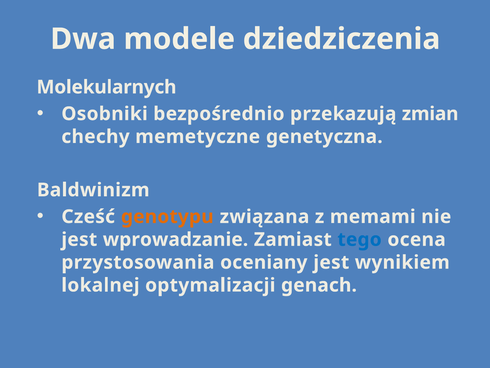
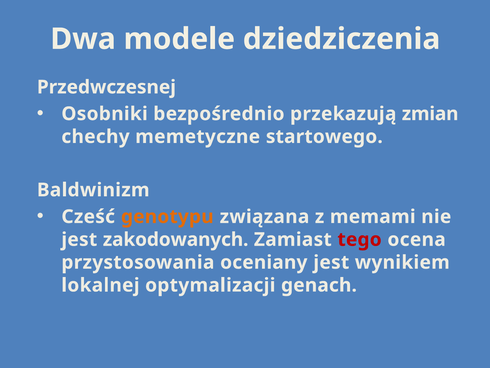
Molekularnych: Molekularnych -> Przedwczesnej (106, 87)
genetyczna: genetyczna -> startowego (324, 136)
wprowadzanie: wprowadzanie -> zakodowanych (176, 239)
tego colour: blue -> red (360, 239)
